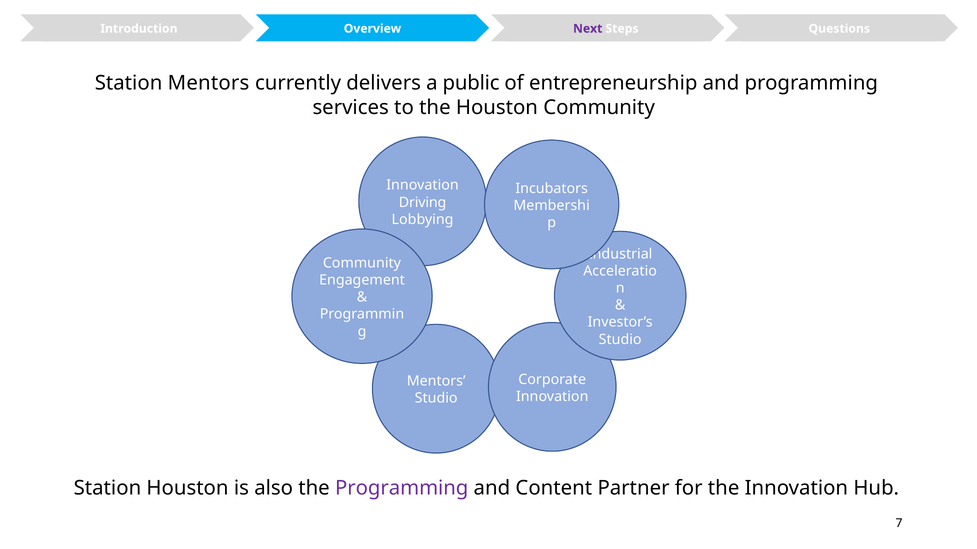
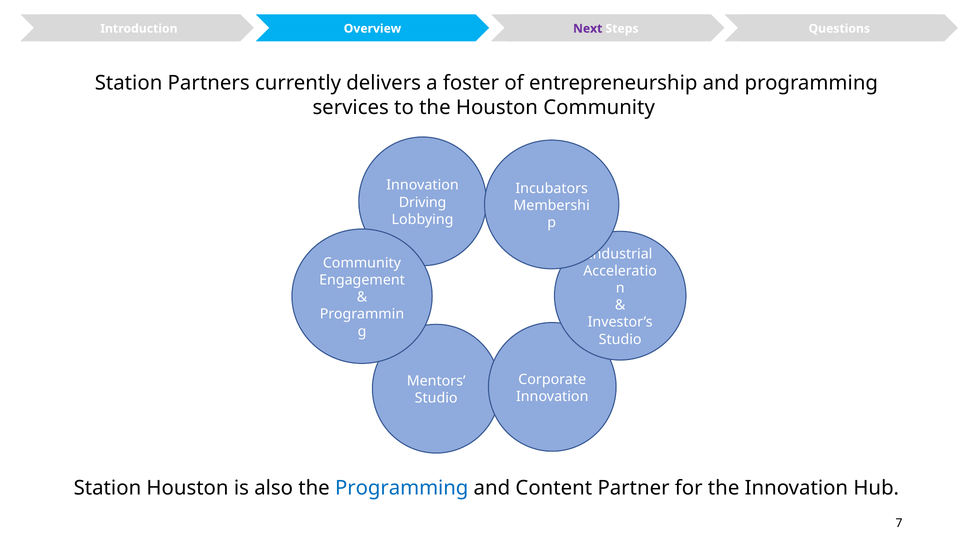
Station Mentors: Mentors -> Partners (209, 83)
public: public -> foster (471, 83)
Programming colour: purple -> blue (402, 489)
